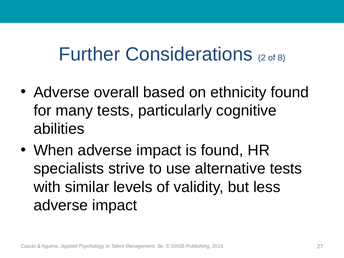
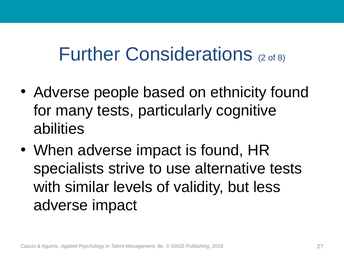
overall: overall -> people (116, 92)
